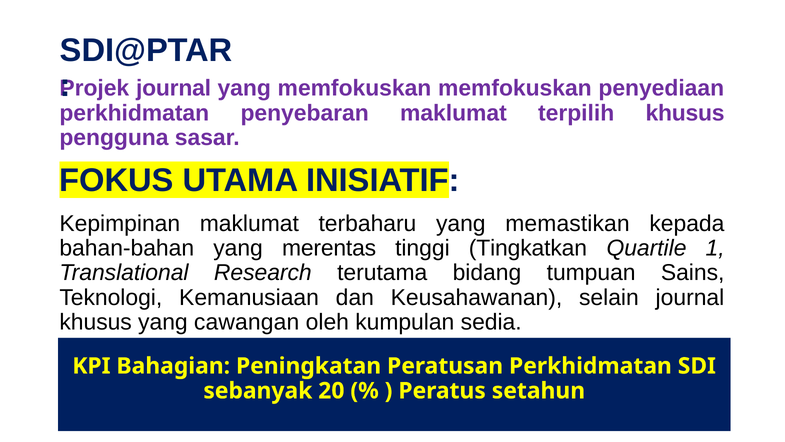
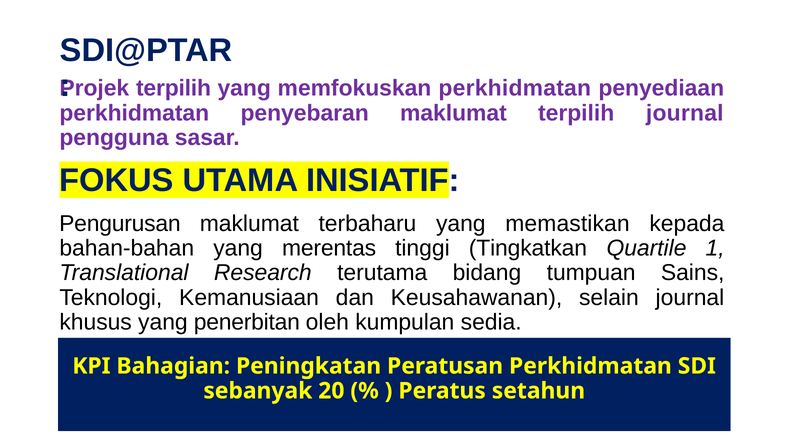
journal: journal -> terpilih (174, 88)
memfokuskan memfokuskan: memfokuskan -> perkhidmatan (515, 88)
terpilih khusus: khusus -> journal (685, 113)
Kepimpinan: Kepimpinan -> Pengurusan (120, 223)
cawangan: cawangan -> penerbitan (247, 322)
